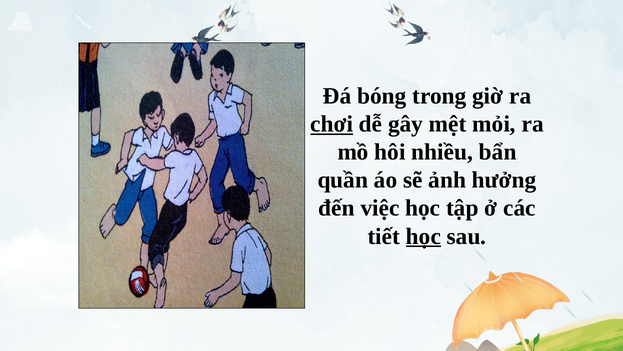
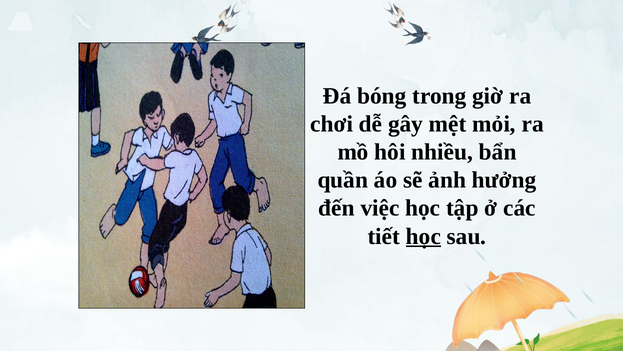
chơi underline: present -> none (332, 124)
